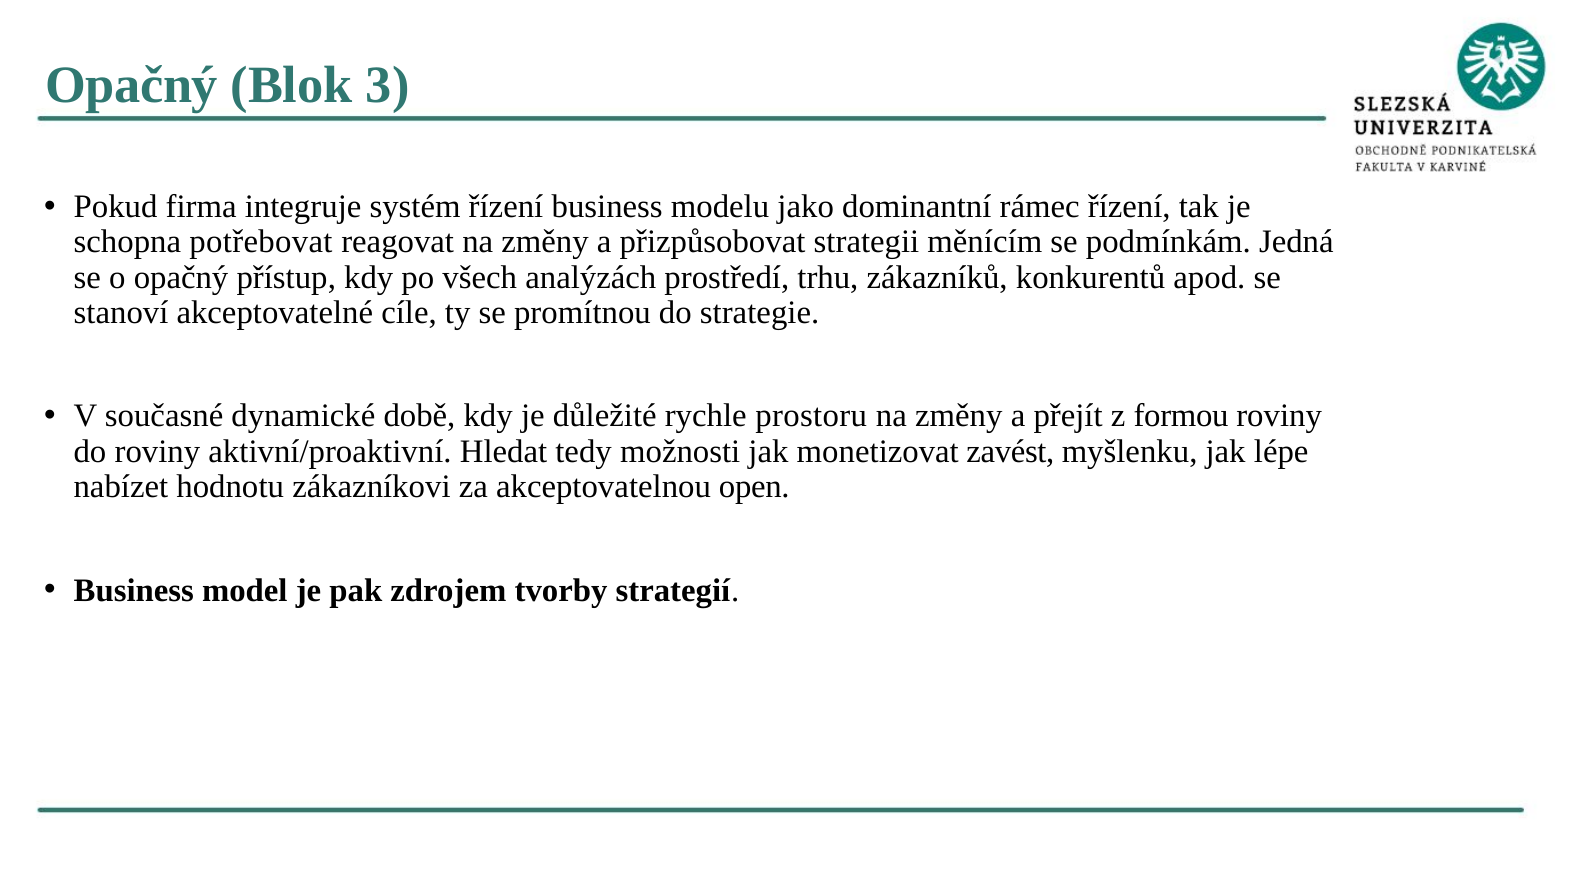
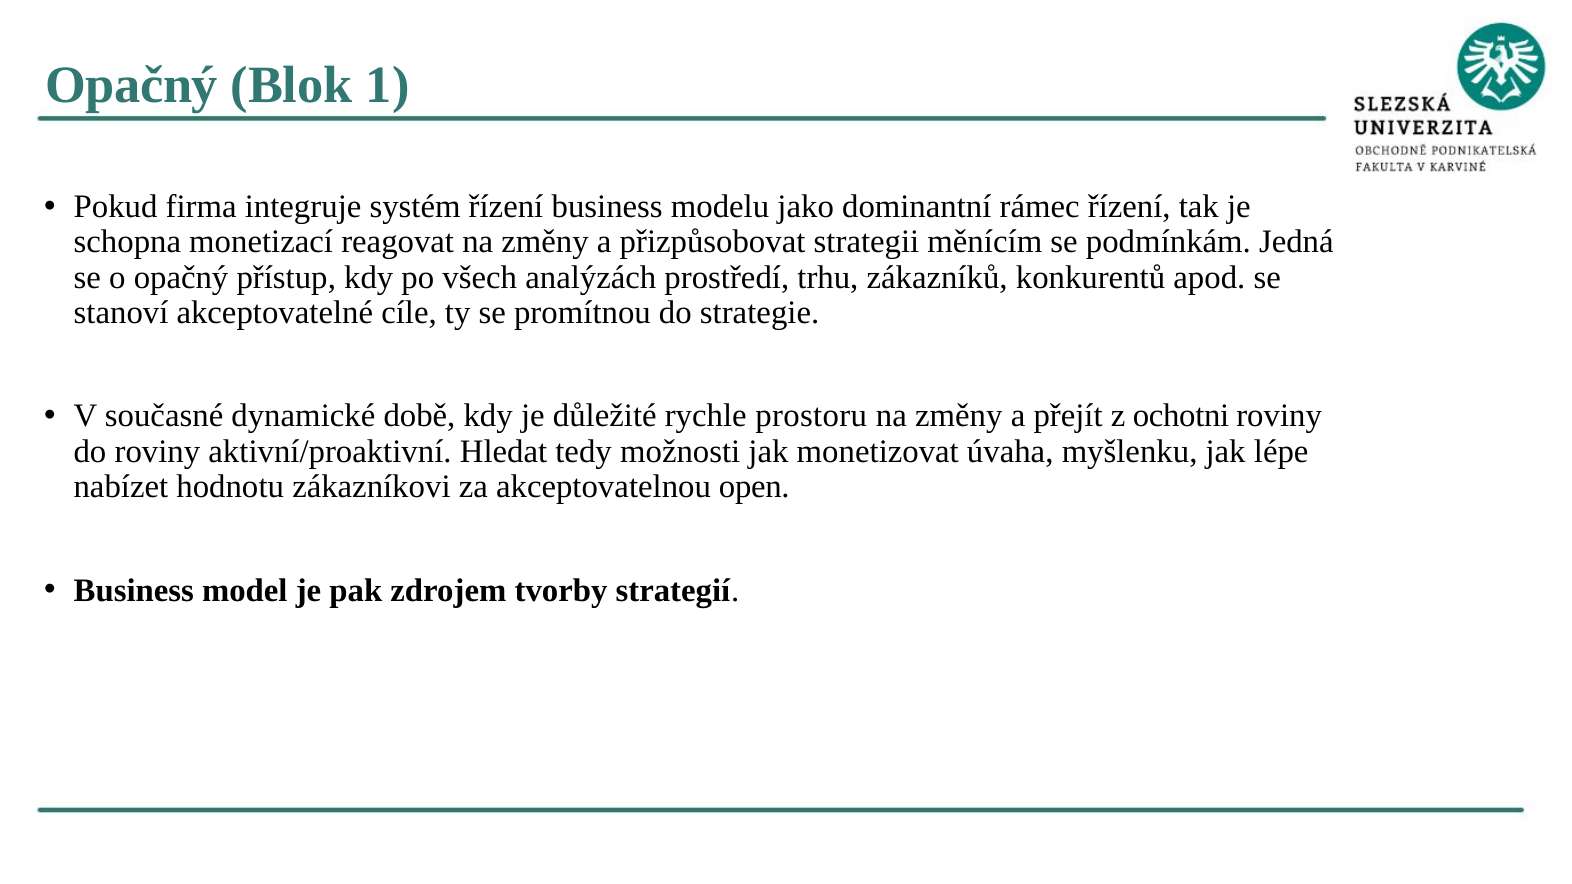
3: 3 -> 1 (388, 85)
potřebovat: potřebovat -> monetizací (261, 242)
formou: formou -> ochotni (1181, 416)
zavést: zavést -> úvaha (1010, 452)
